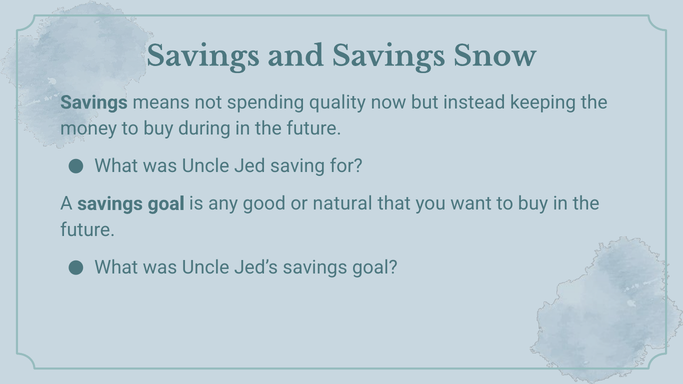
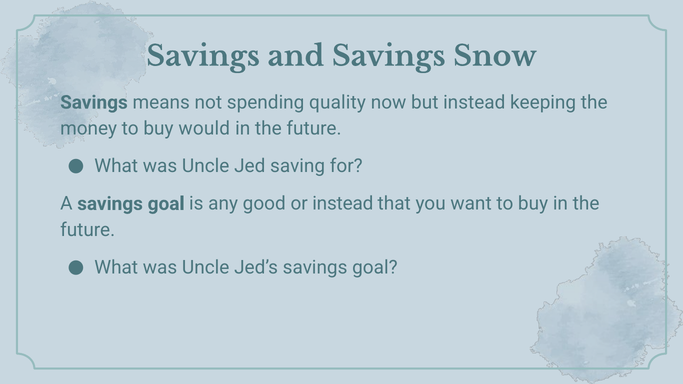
during: during -> would (204, 129)
or natural: natural -> instead (343, 204)
